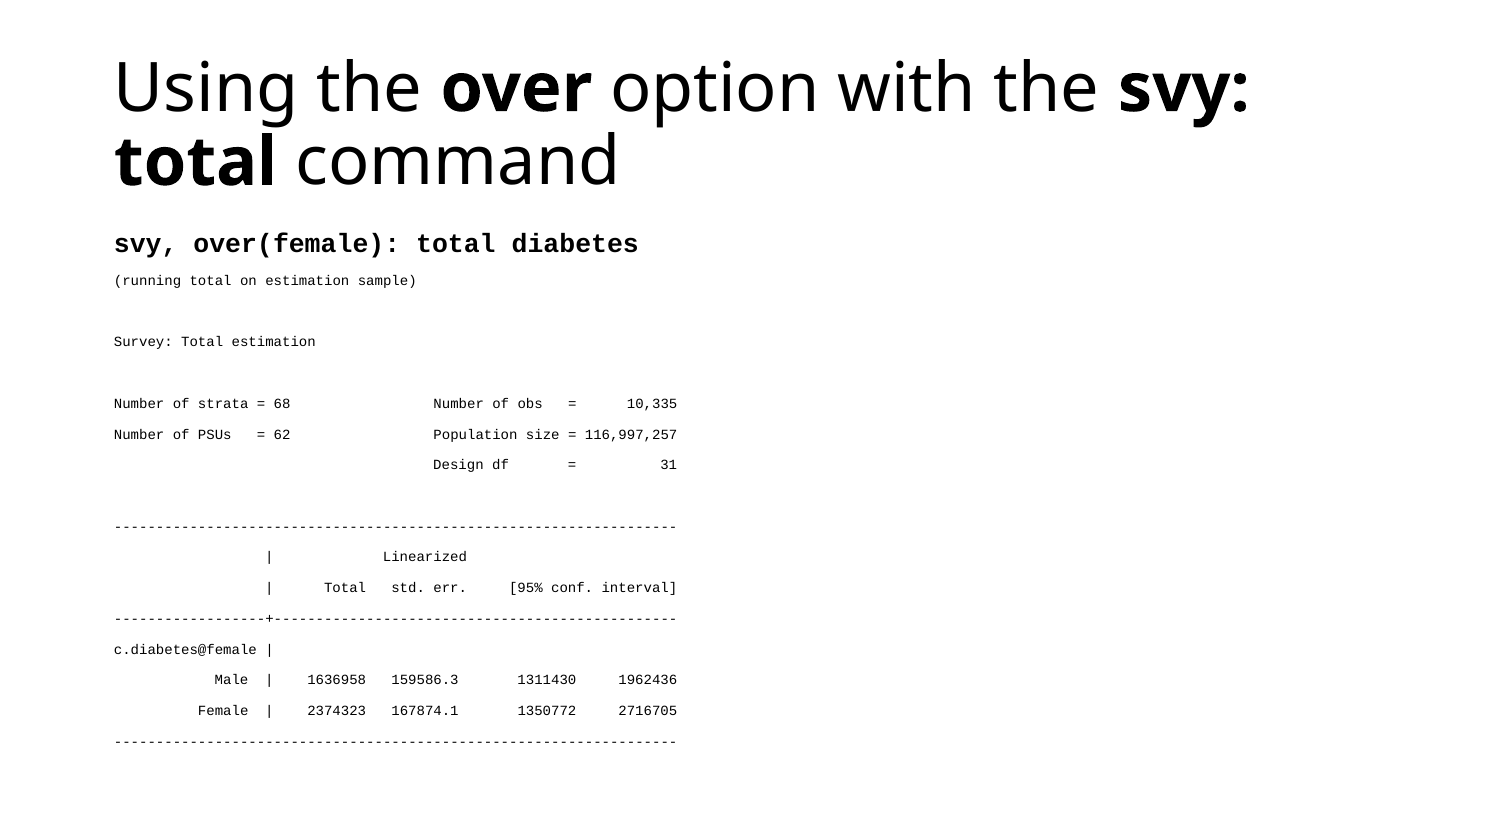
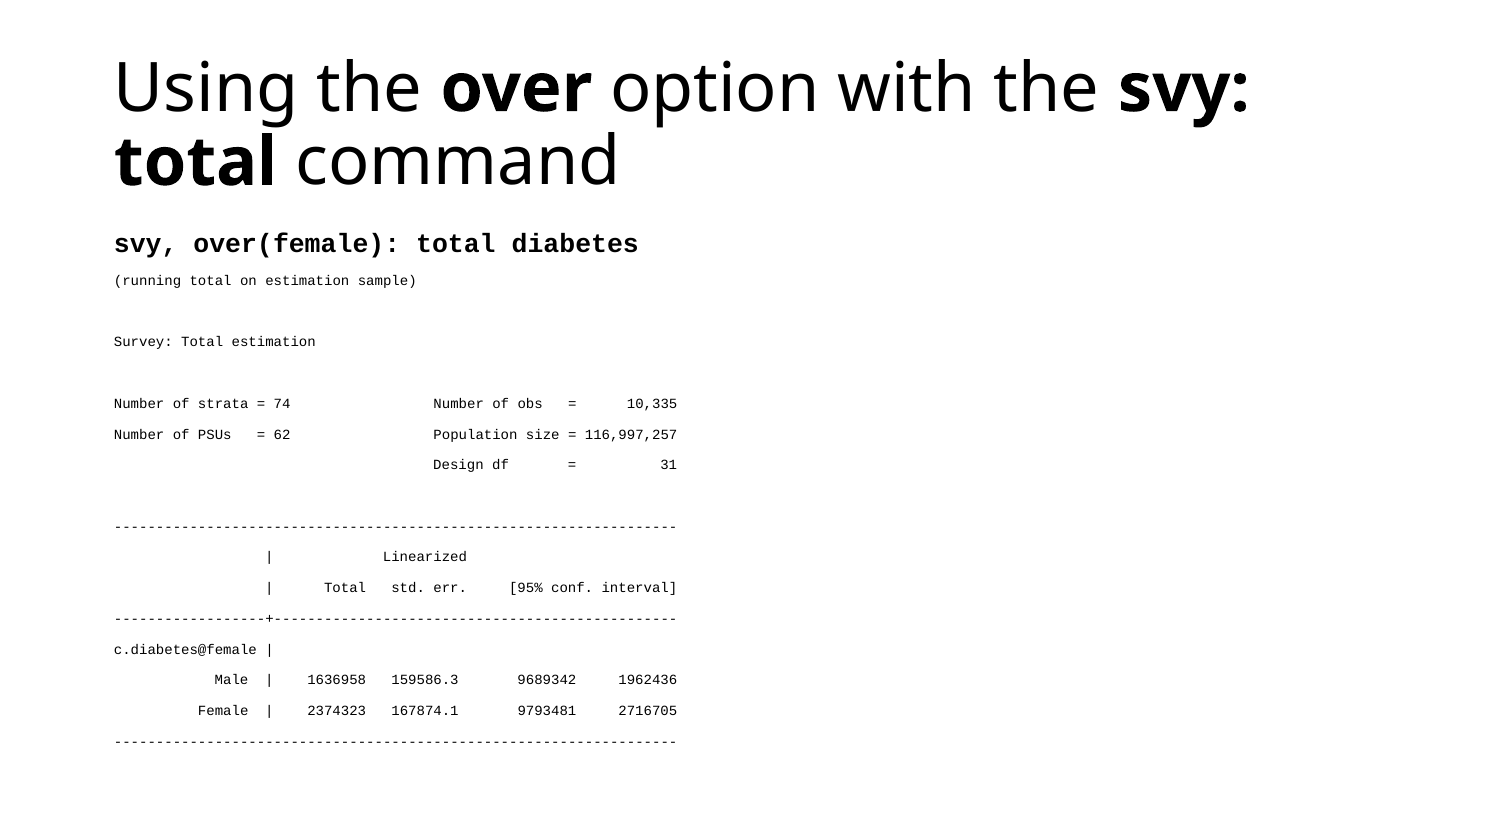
68: 68 -> 74 (282, 404)
1311430: 1311430 -> 9689342 (547, 681)
1350772: 1350772 -> 9793481 (547, 711)
